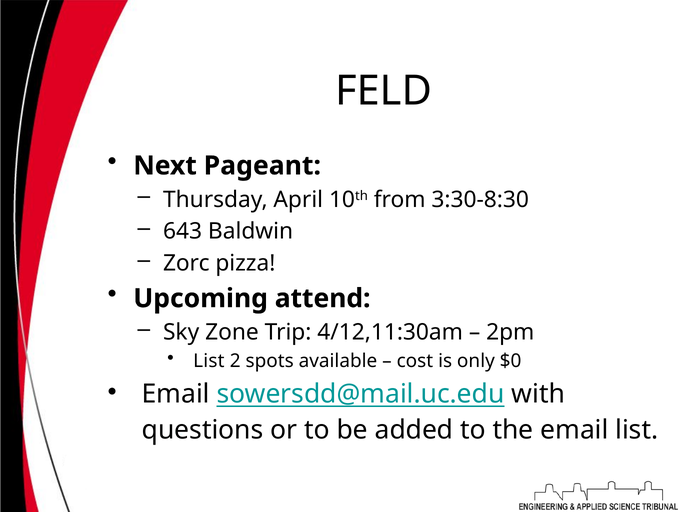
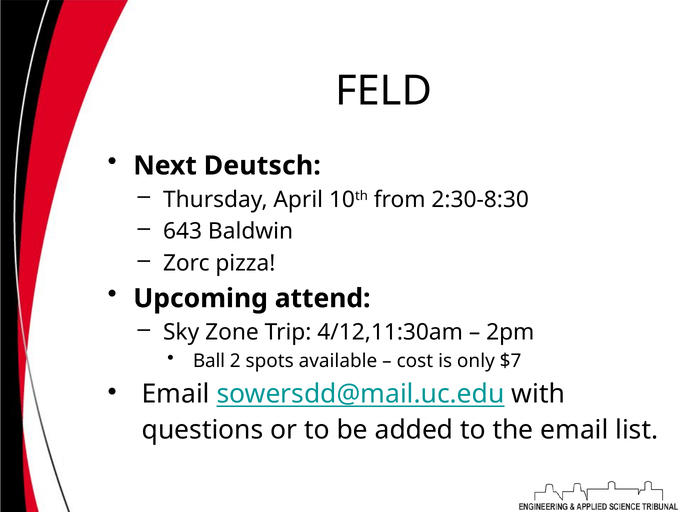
Pageant: Pageant -> Deutsch (262, 166)
3:30-8:30: 3:30-8:30 -> 2:30-8:30 (480, 199)
List: List -> Ball (209, 361)
$0: $0 -> $7 (511, 361)
